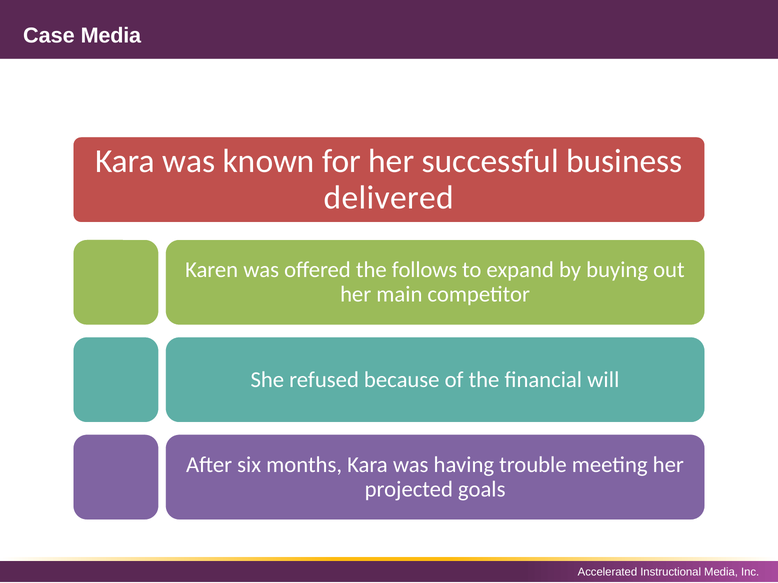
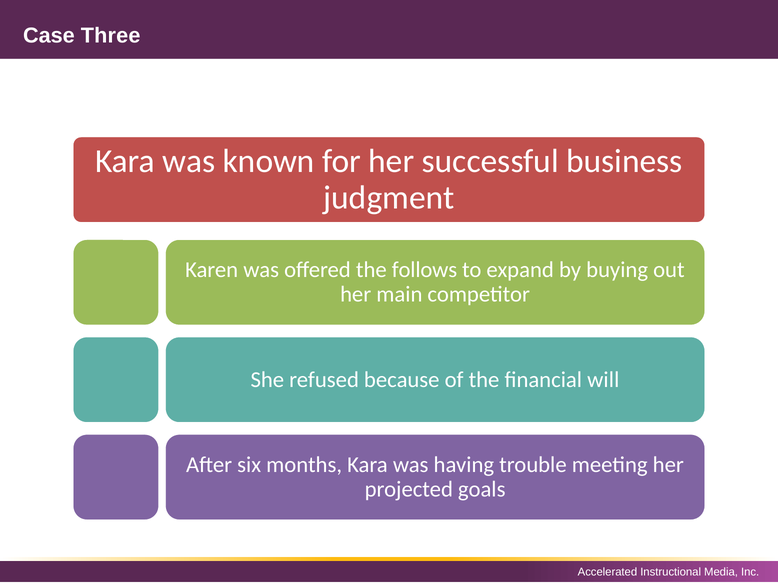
Case Media: Media -> Three (111, 36)
delivered: delivered -> judgment (389, 198)
